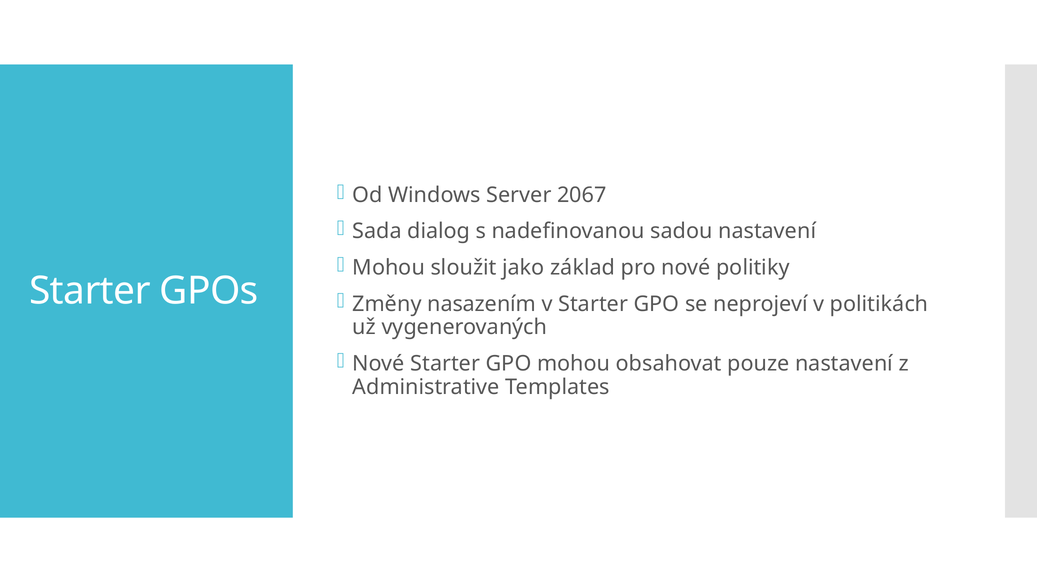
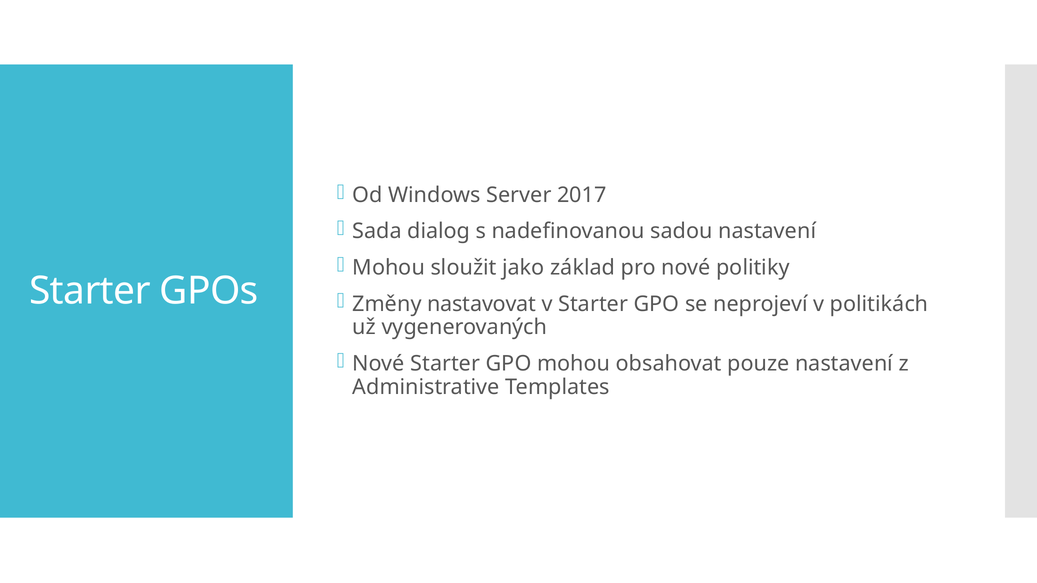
2067: 2067 -> 2017 (582, 195)
nasazením: nasazením -> nastavovat (482, 304)
